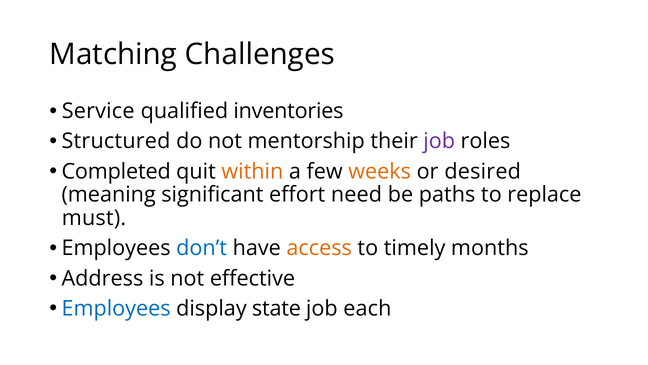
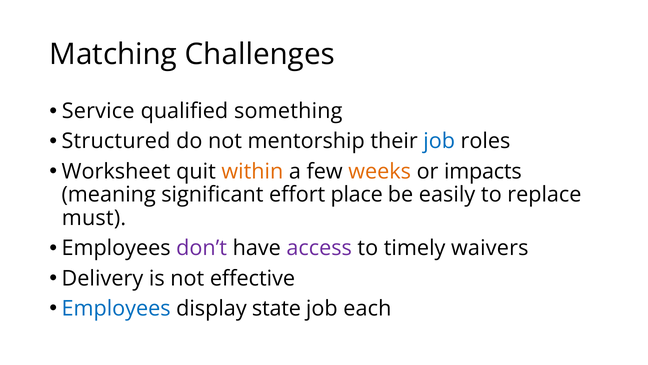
inventories: inventories -> something (288, 111)
job colour: purple -> blue (439, 141)
Completed: Completed -> Worksheet (116, 171)
desired: desired -> impacts (483, 171)
need: need -> place (357, 195)
paths: paths -> easily (447, 195)
don’t colour: blue -> purple (202, 248)
access colour: orange -> purple (319, 248)
months: months -> waivers (490, 248)
Address: Address -> Delivery (102, 278)
